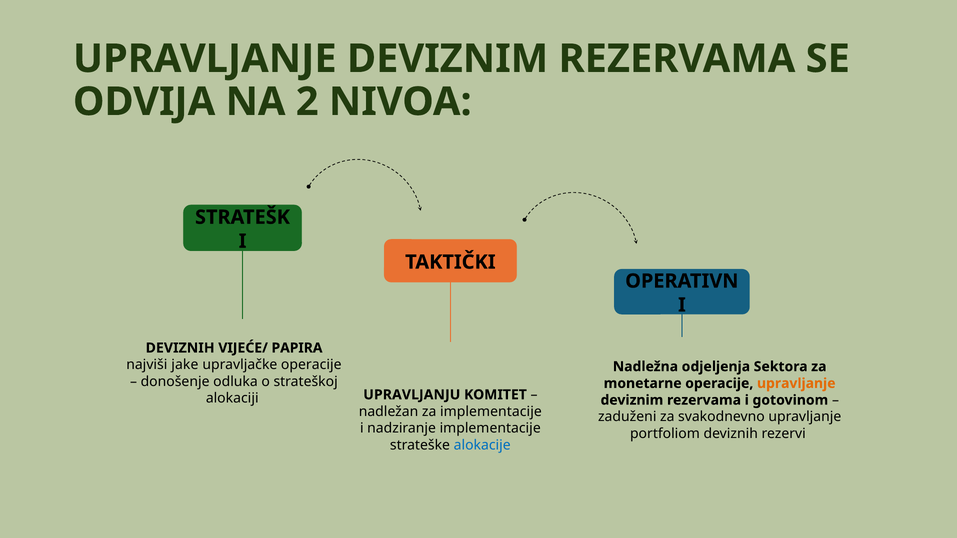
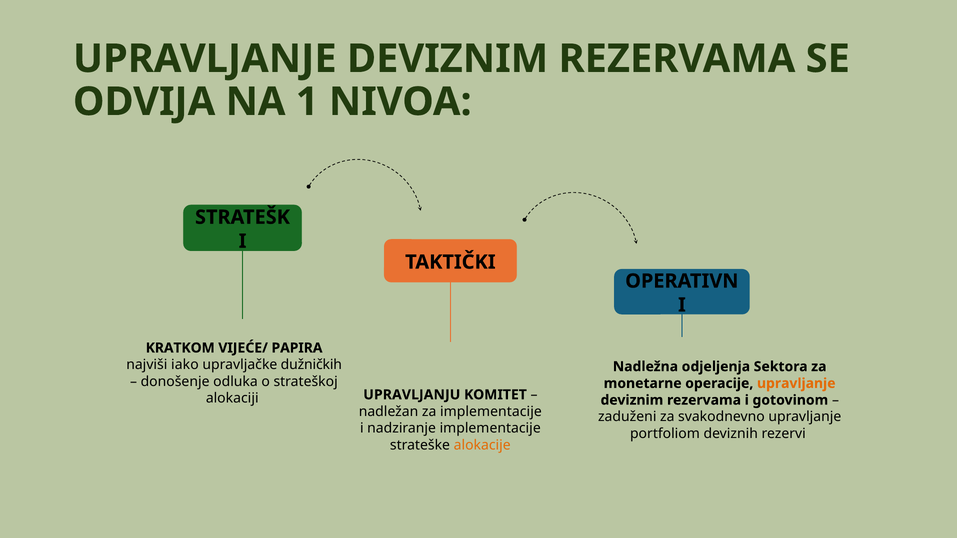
2: 2 -> 1 (307, 102)
DEVIZNIH: DEVIZNIH -> KRATKOM (180, 348)
jake: jake -> iako (185, 365)
upravljačke operacije: operacije -> dužničkih (311, 365)
alokacije colour: blue -> orange (482, 445)
